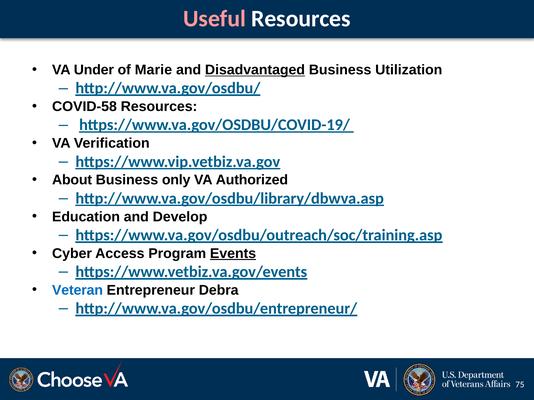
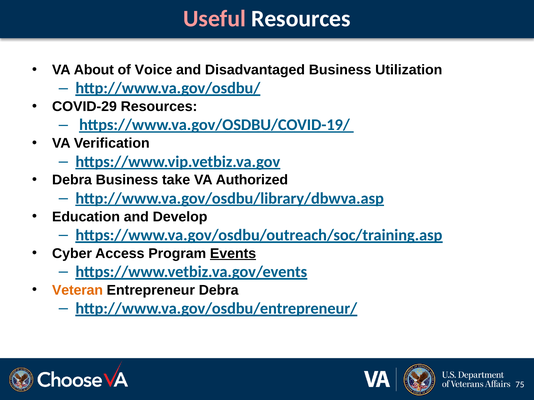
Under: Under -> About (94, 70)
Marie: Marie -> Voice (154, 70)
Disadvantaged underline: present -> none (255, 70)
COVID-58: COVID-58 -> COVID-29 (84, 107)
About: About -> Debra (72, 180)
only: only -> take (176, 180)
Veteran colour: blue -> orange (78, 290)
